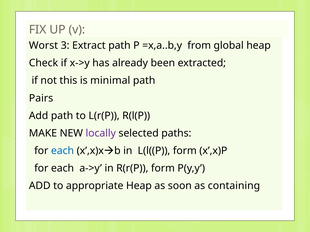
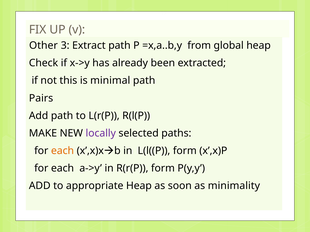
Worst: Worst -> Other (43, 46)
each colour: blue -> orange (63, 151)
containing: containing -> minimality (234, 186)
